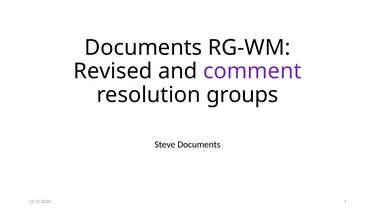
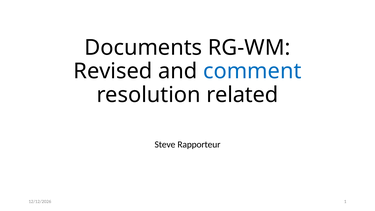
comment colour: purple -> blue (252, 71)
groups: groups -> related (242, 95)
Steve Documents: Documents -> Rapporteur (199, 144)
